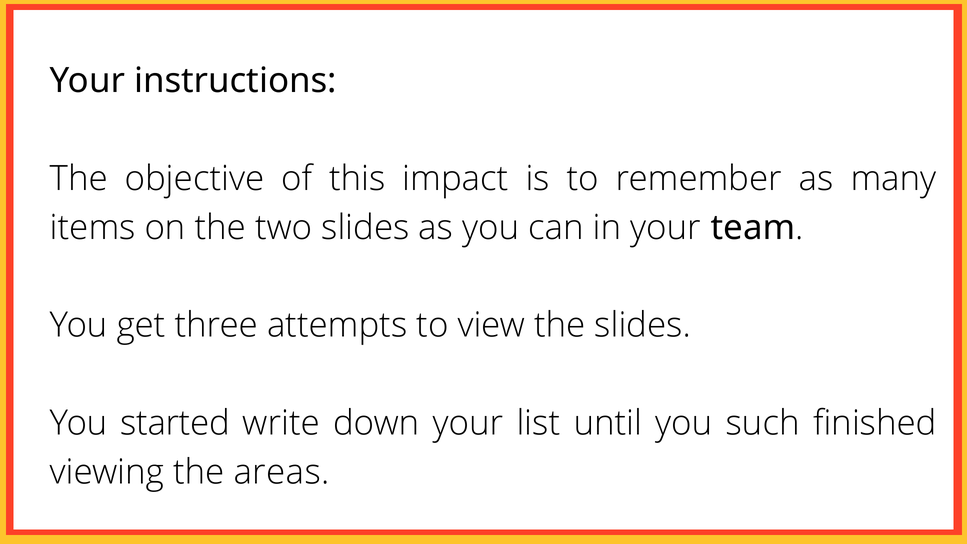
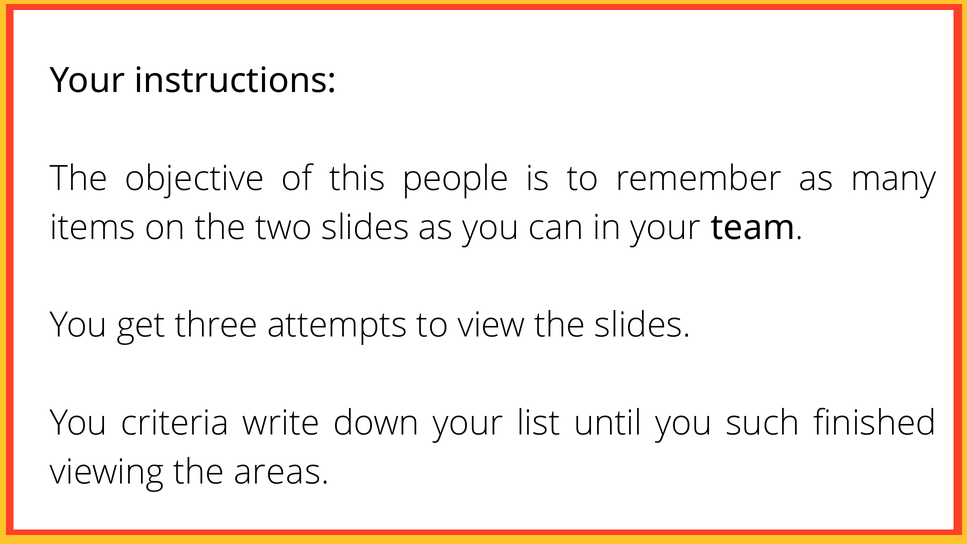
impact: impact -> people (456, 179)
started: started -> criteria (175, 423)
